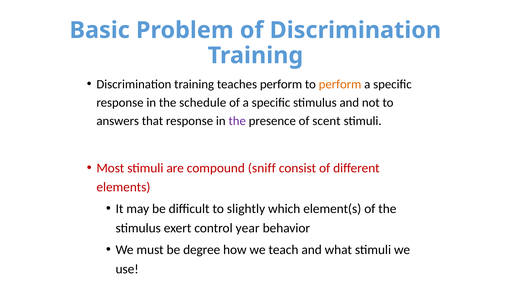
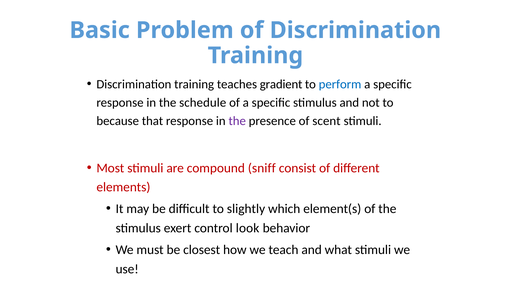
teaches perform: perform -> gradient (281, 84)
perform colour: orange -> blue (340, 84)
answers: answers -> because (118, 121)
year: year -> look (248, 228)
degree: degree -> closest (202, 250)
